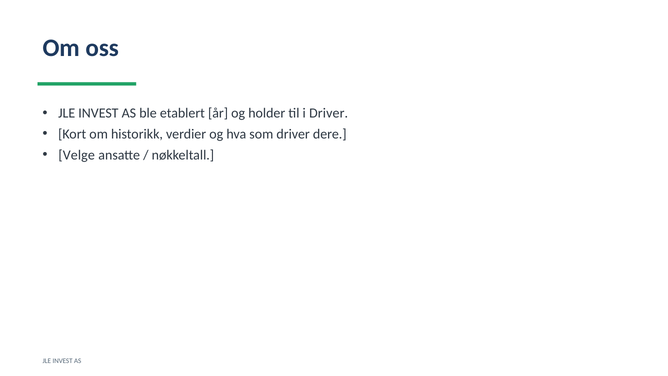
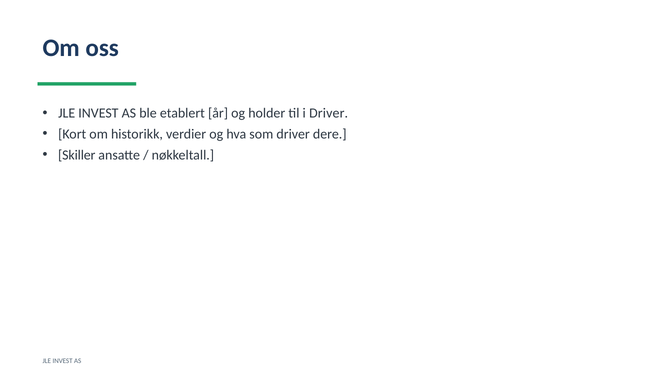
Velge: Velge -> Skiller (77, 155)
